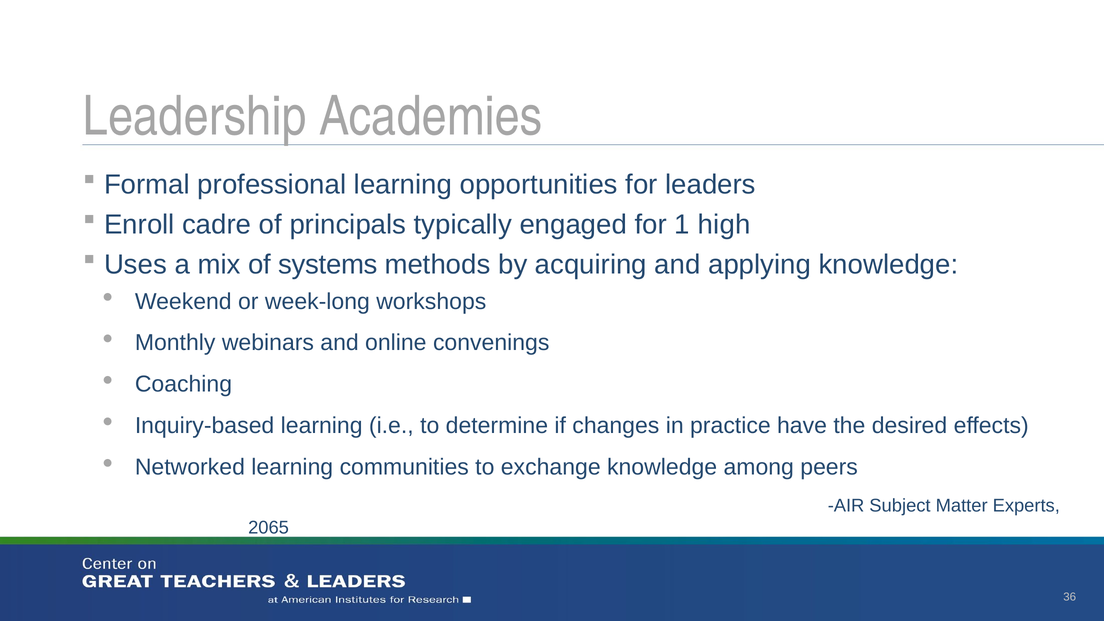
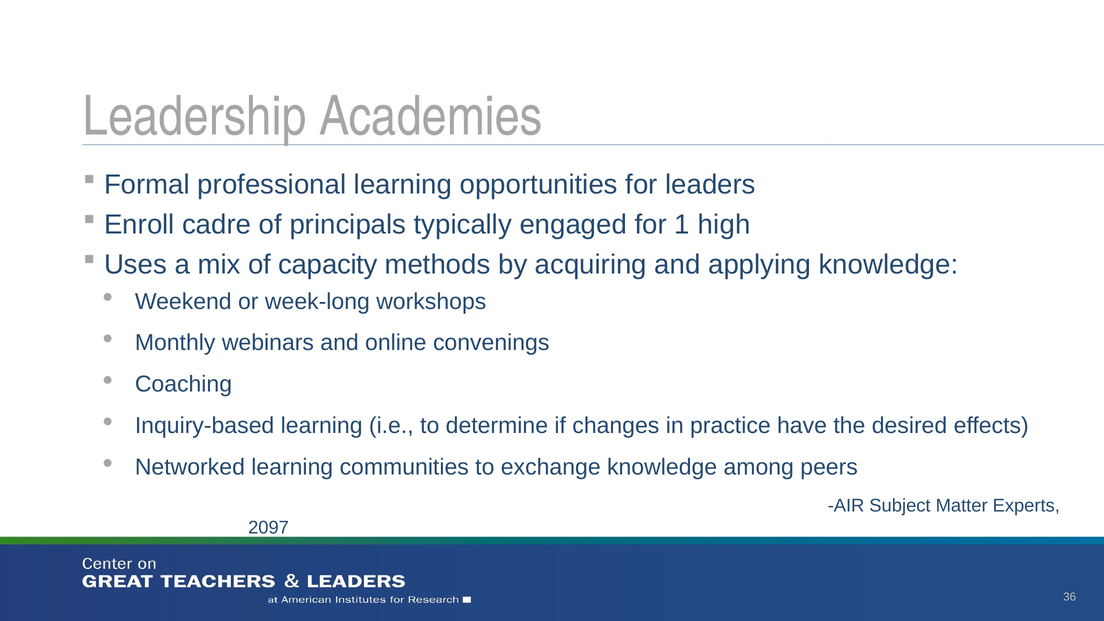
systems: systems -> capacity (328, 264)
2065: 2065 -> 2097 (269, 528)
